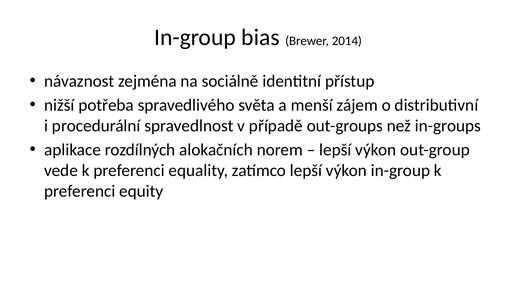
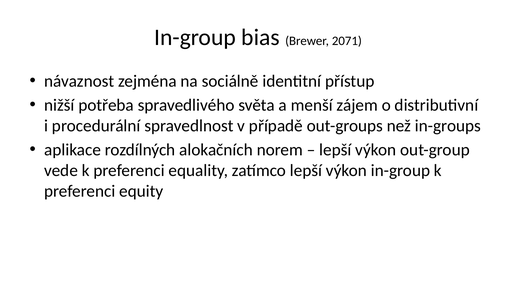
2014: 2014 -> 2071 (347, 41)
